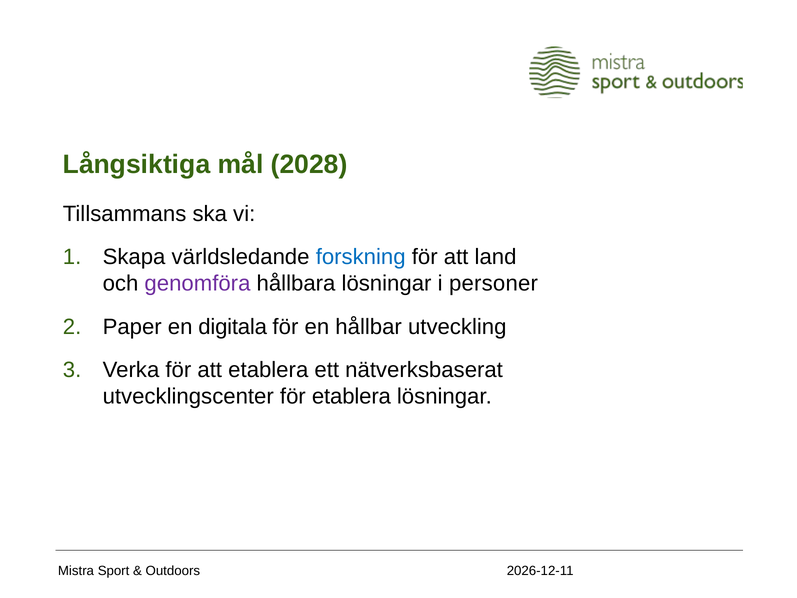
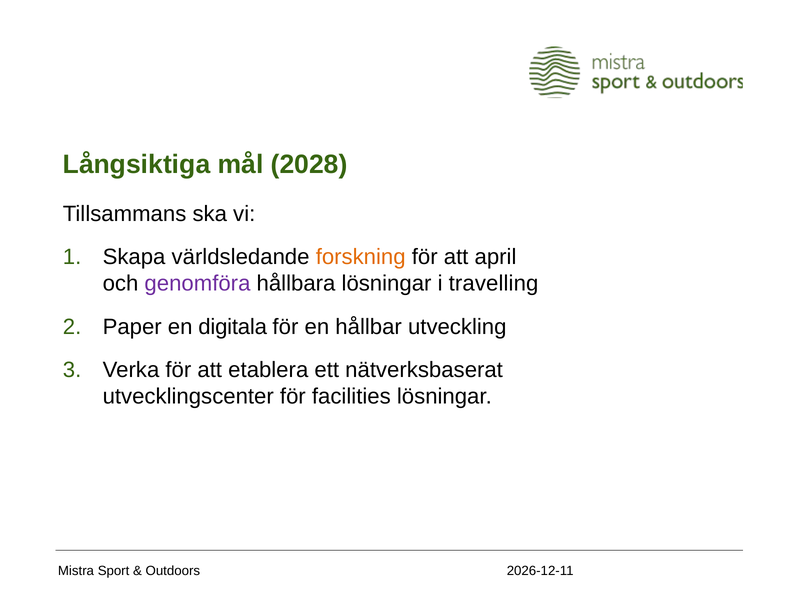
forskning colour: blue -> orange (361, 257)
land: land -> april (496, 257)
personer: personer -> travelling (494, 283)
för etablera: etablera -> facilities (351, 396)
